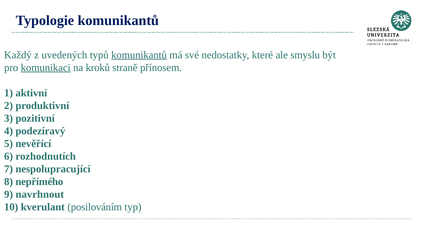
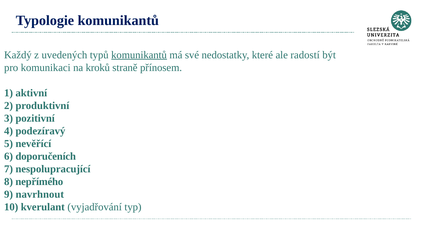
smyslu: smyslu -> radostí (305, 55)
komunikaci underline: present -> none (46, 67)
rozhodnutích: rozhodnutích -> doporučeních (46, 156)
posilováním: posilováním -> vyjadřování (95, 207)
